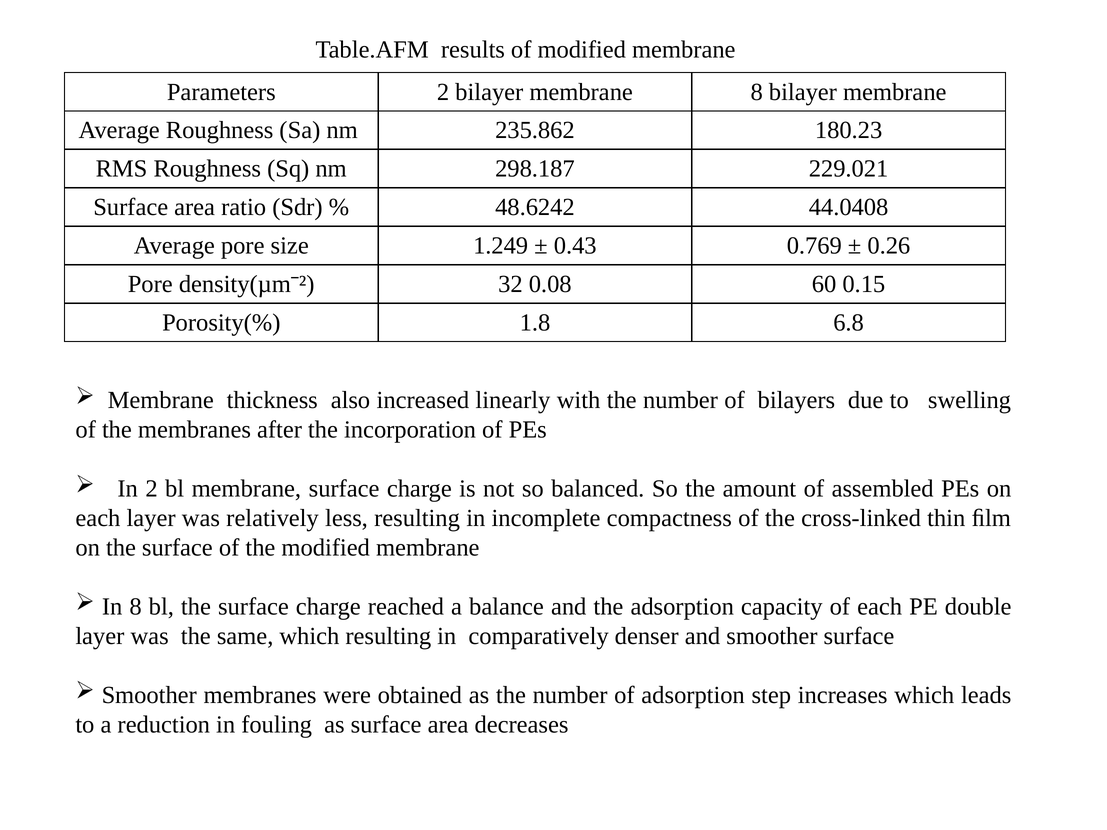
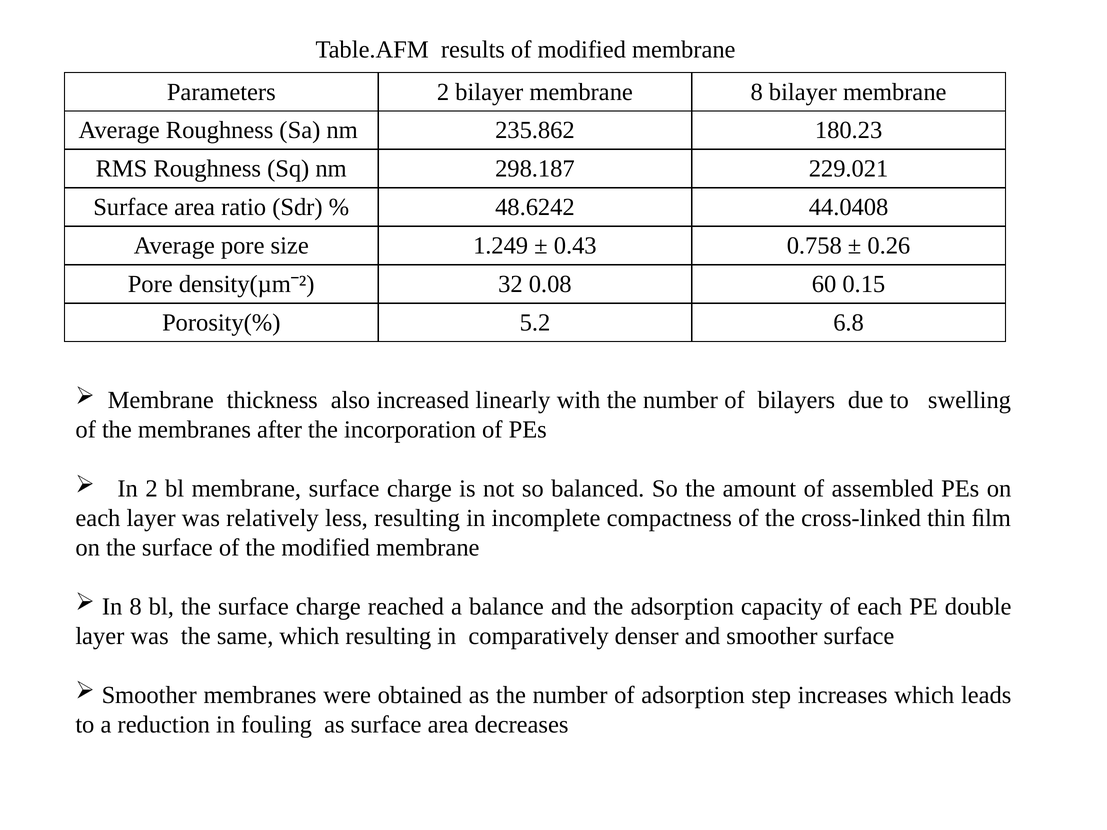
0.769: 0.769 -> 0.758 (814, 246)
1.8: 1.8 -> 5.2 (535, 323)
